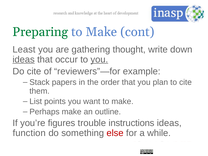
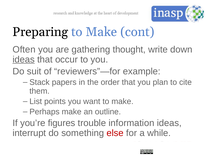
Preparing colour: green -> black (40, 32)
Least: Least -> Often (24, 49)
you underline: present -> none (99, 59)
Do cite: cite -> suit (34, 71)
instructions: instructions -> information (131, 123)
function: function -> interrupt (29, 133)
